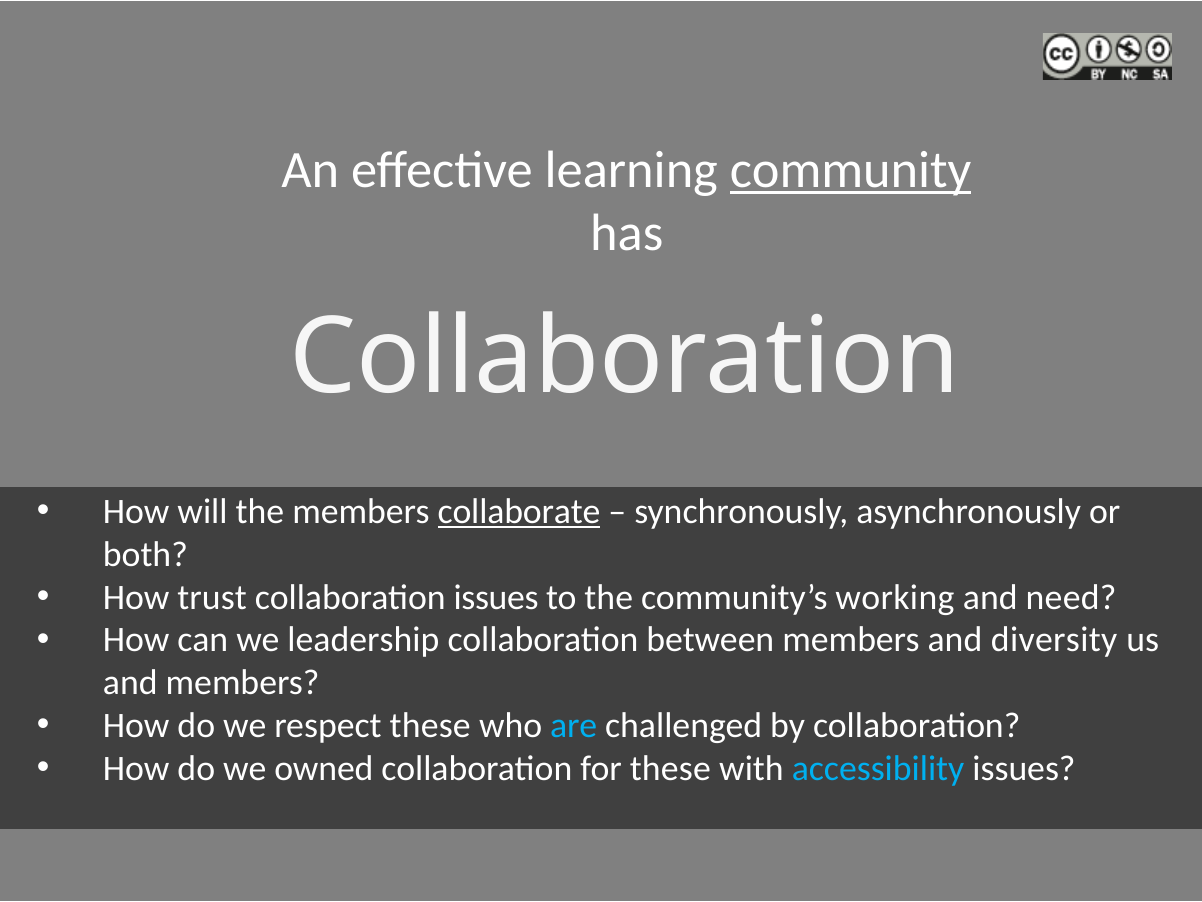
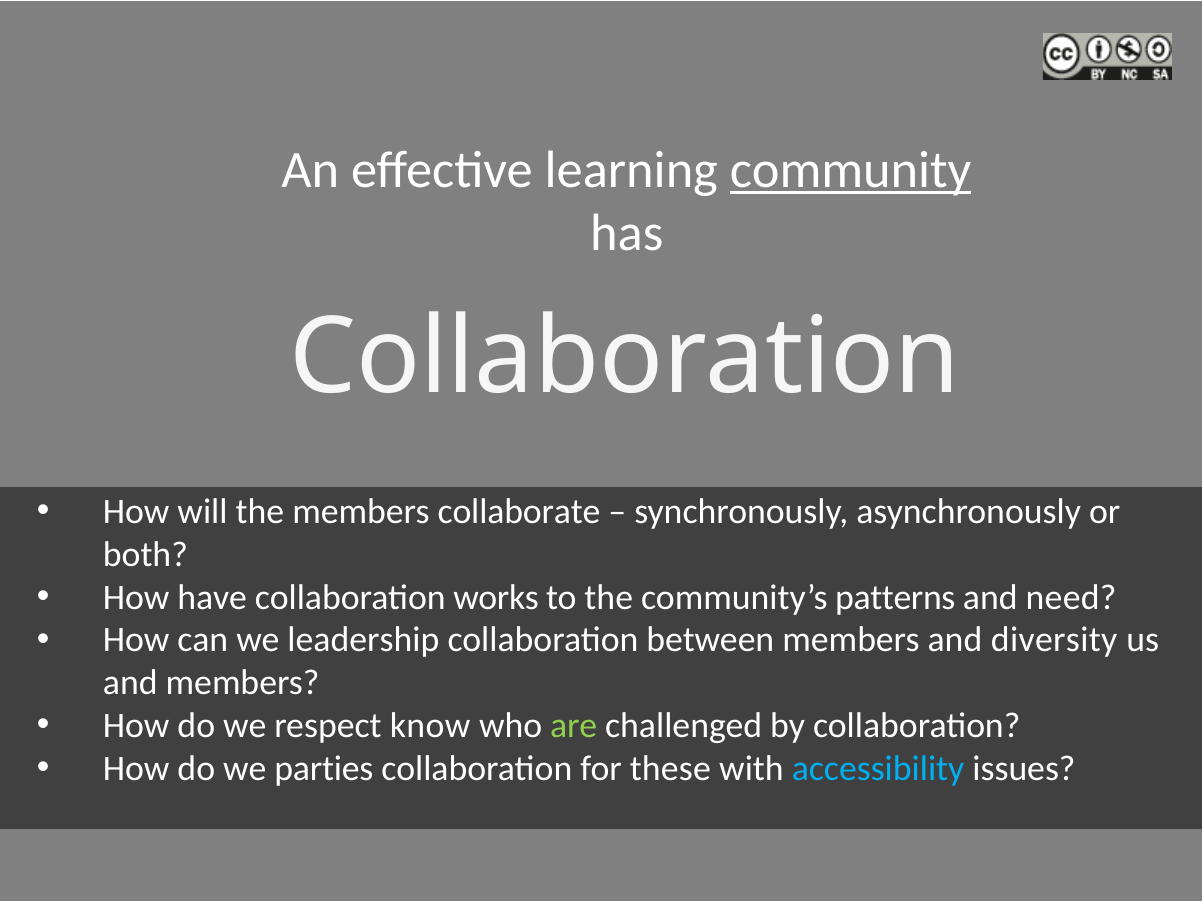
collaborate underline: present -> none (519, 511)
trust: trust -> have (212, 597)
collaboration issues: issues -> works (496, 597)
working: working -> patterns (895, 597)
respect these: these -> know (430, 726)
are colour: light blue -> light green (574, 726)
owned: owned -> parties (324, 769)
